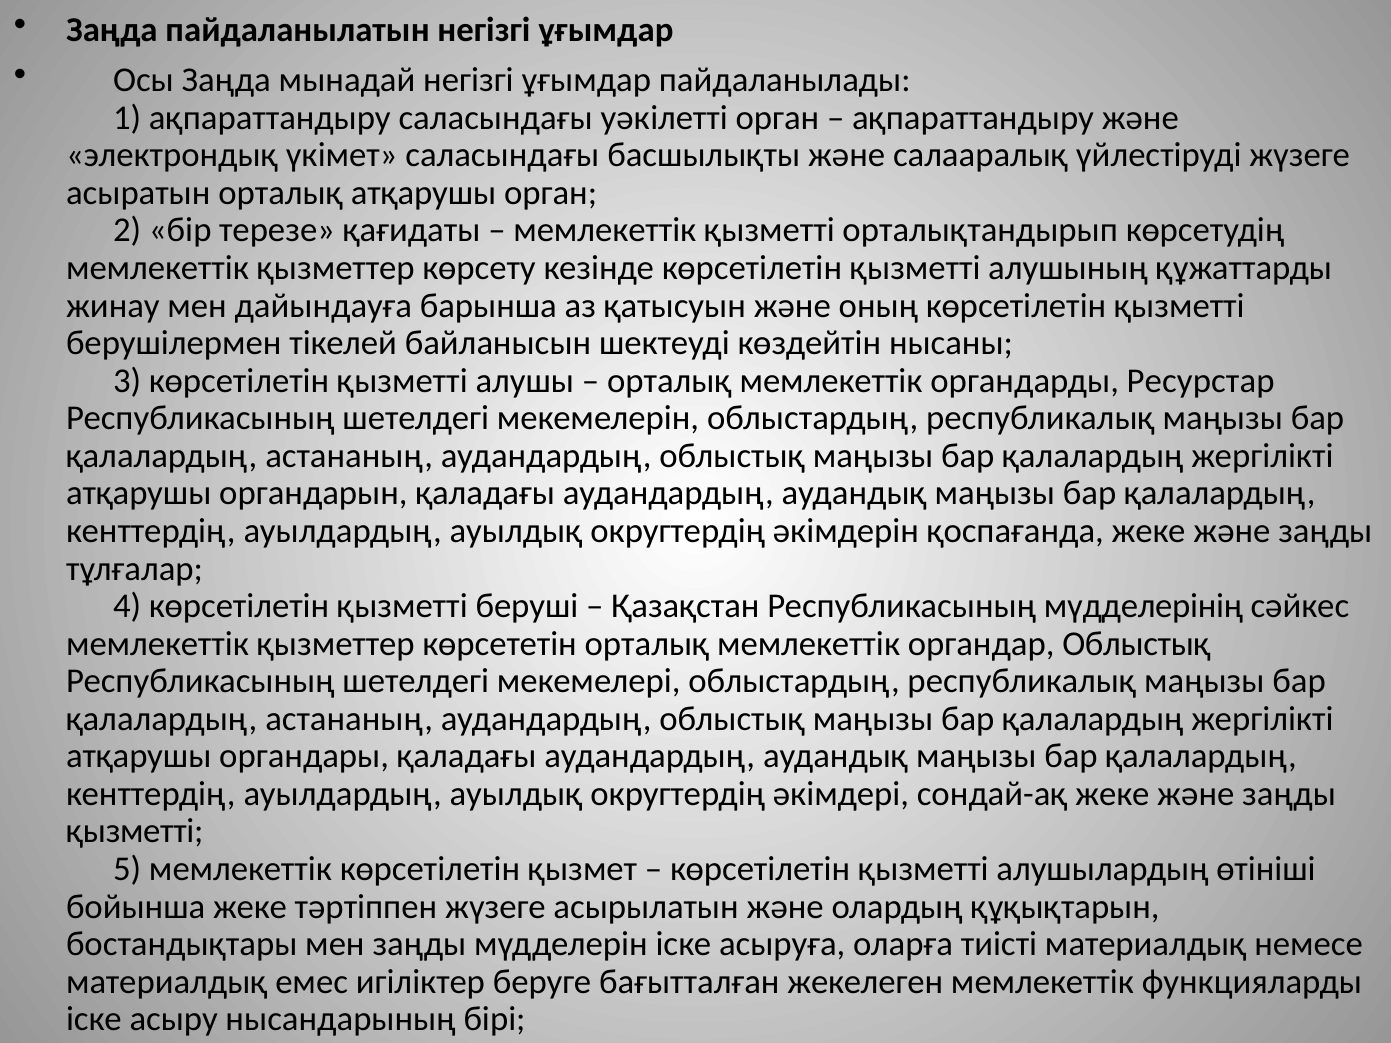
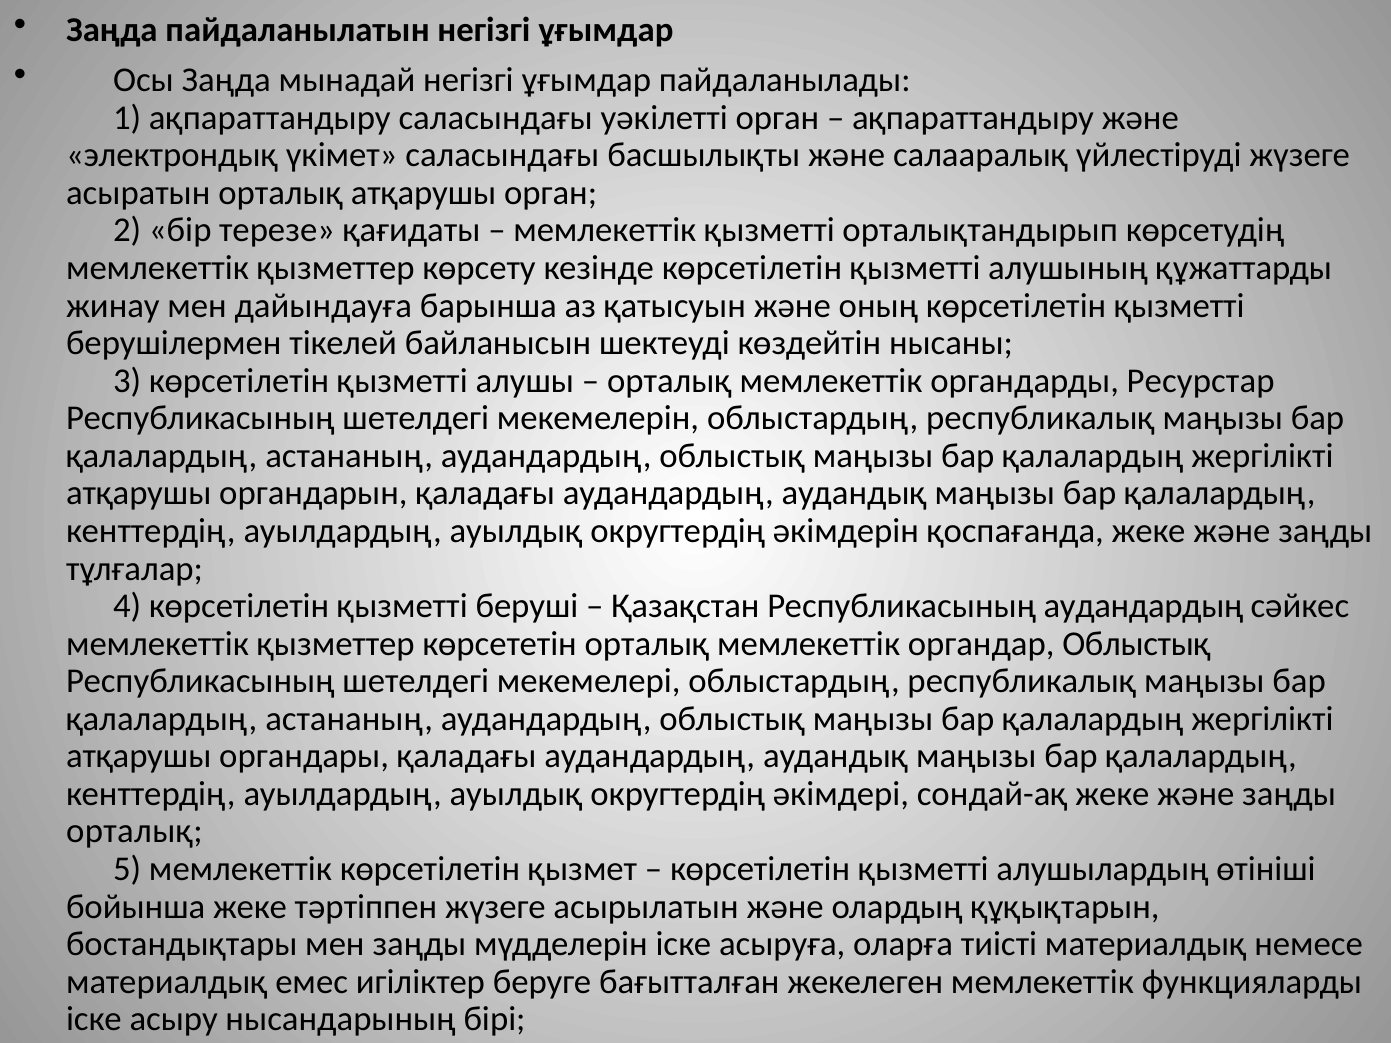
Республикасының мүдделерiнiң: мүдделерiнiң -> аудандардың (1144, 606)
қызметті: қызметті -> орталық (134, 832)
